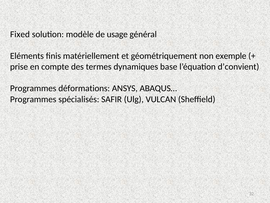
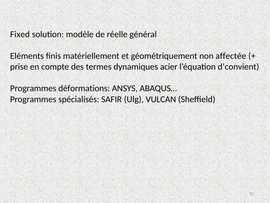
usage: usage -> réelle (117, 34)
exemple: exemple -> affectée (231, 56)
base: base -> acier (169, 67)
